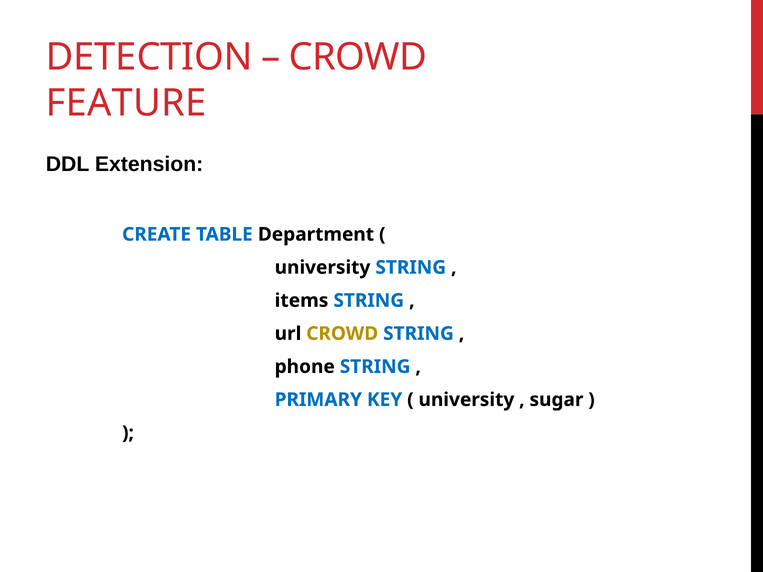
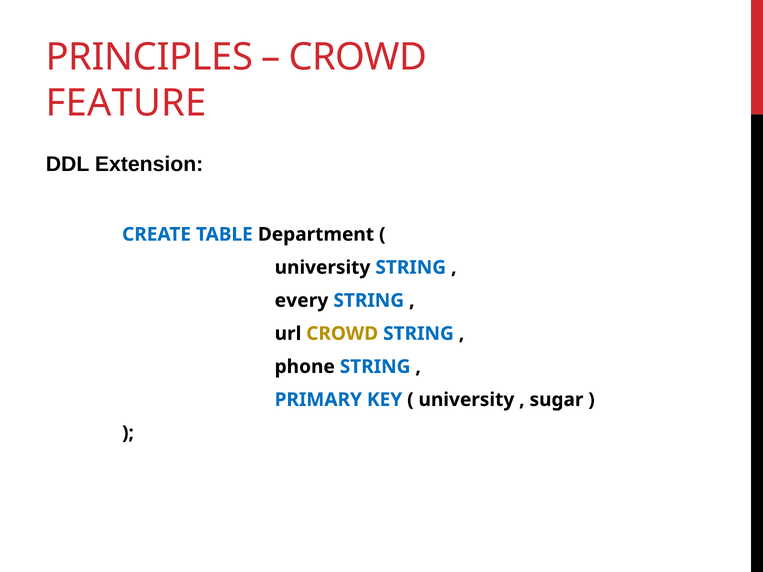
DETECTION: DETECTION -> PRINCIPLES (149, 57)
items: items -> every (301, 301)
